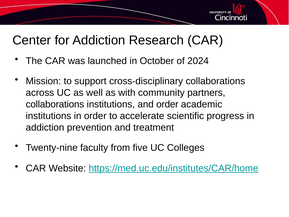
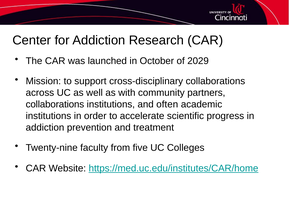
2024: 2024 -> 2029 (198, 61)
and order: order -> often (167, 104)
